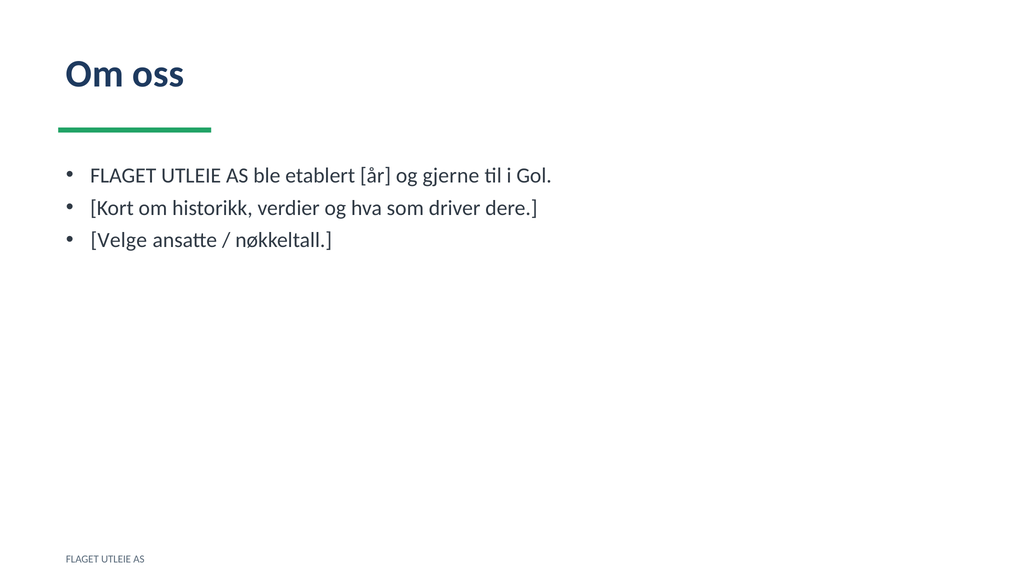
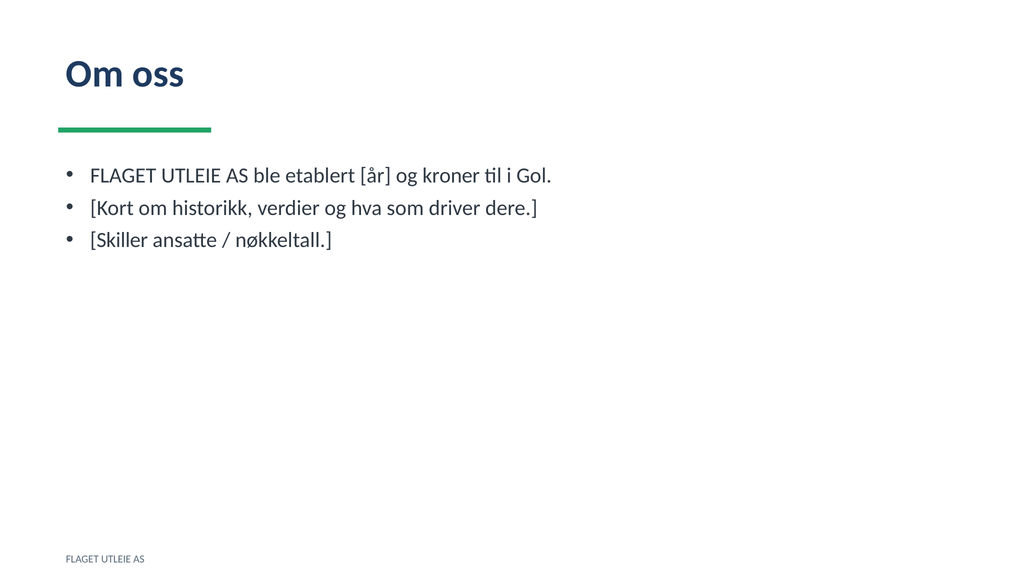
gjerne: gjerne -> kroner (451, 175)
Velge: Velge -> Skiller (119, 240)
